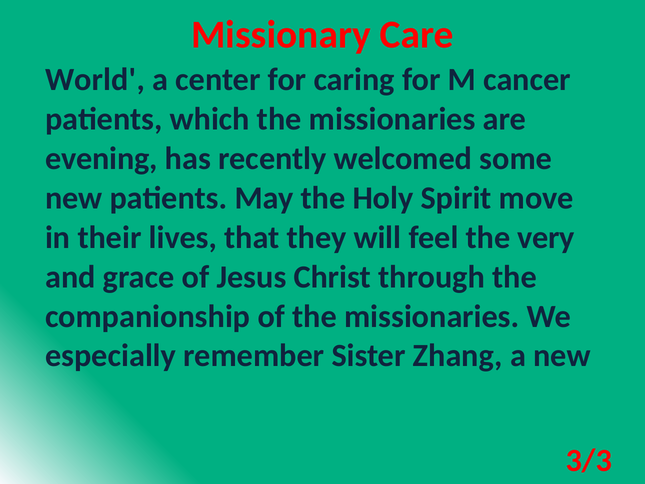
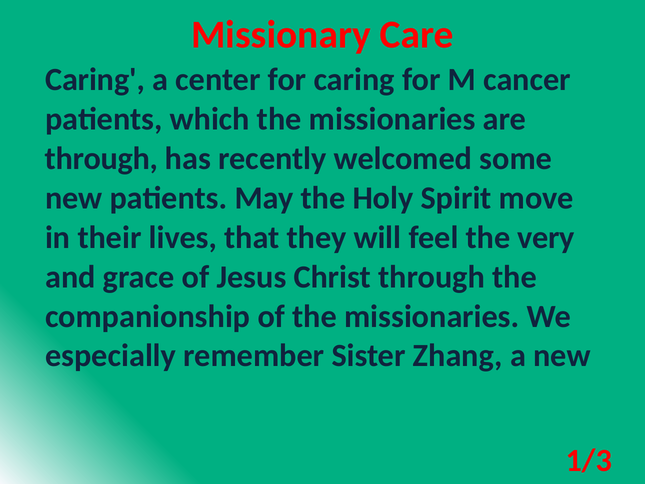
World: World -> Caring (95, 80)
evening: evening -> through (102, 159)
3/3: 3/3 -> 1/3 (589, 460)
